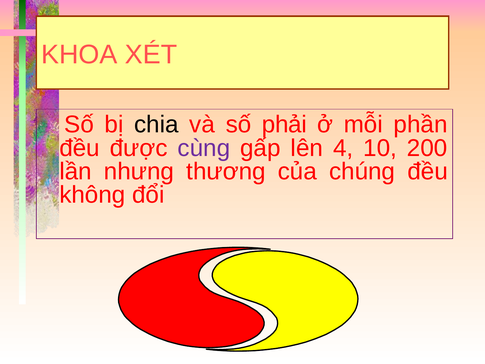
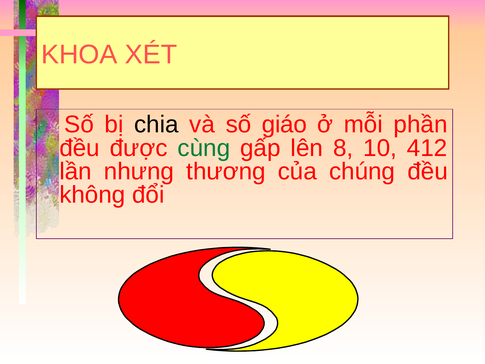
phải: phải -> giáo (284, 124)
cùng colour: purple -> green (204, 148)
4: 4 -> 8 (343, 148)
200: 200 -> 412 (427, 148)
